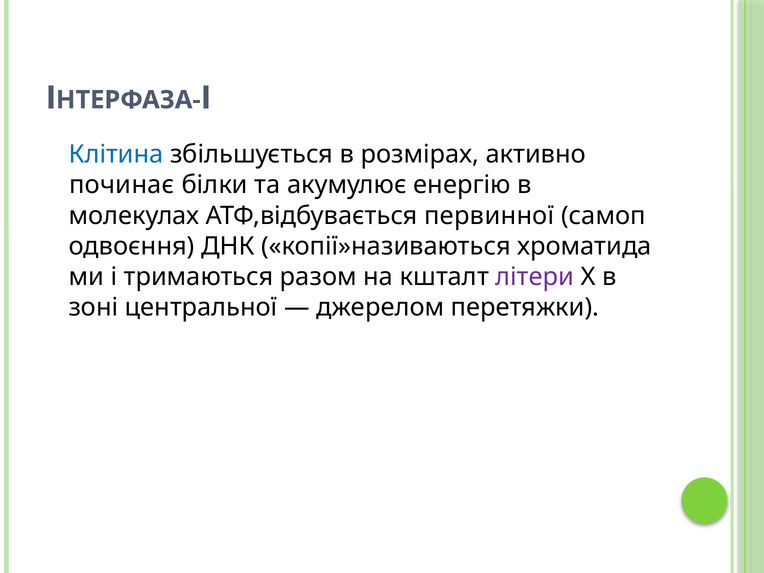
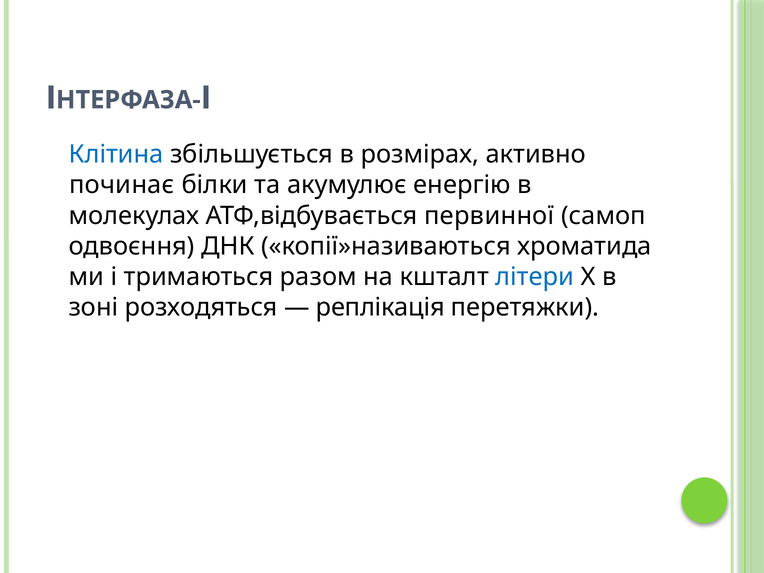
літери colour: purple -> blue (535, 277)
центральної: центральної -> розходяться (201, 307)
джерелом: джерелом -> реплікація (380, 307)
